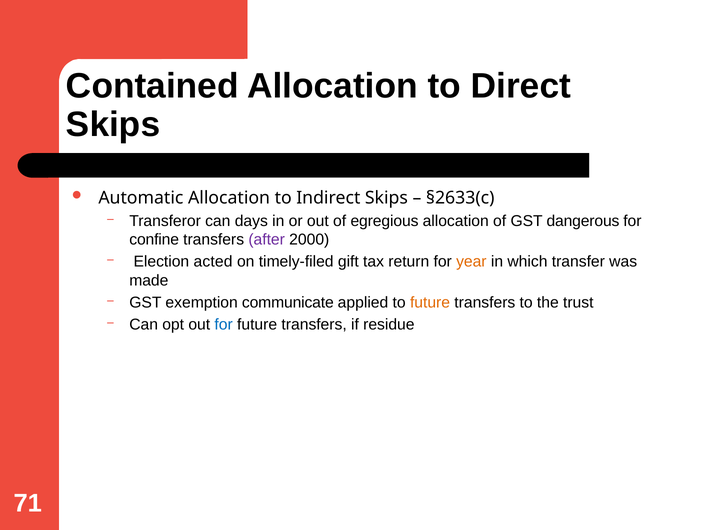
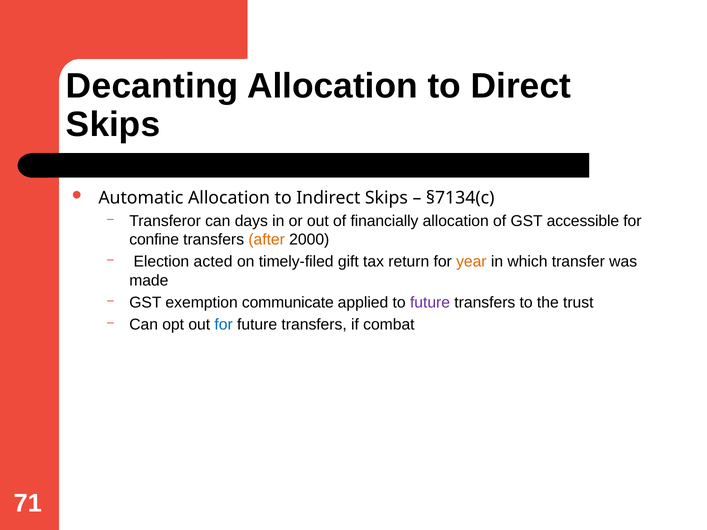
Contained: Contained -> Decanting (152, 86)
§2633(c: §2633(c -> §7134(c (460, 198)
egregious: egregious -> financially (384, 221)
dangerous: dangerous -> accessible (583, 221)
after colour: purple -> orange (267, 240)
future colour: orange -> purple (430, 303)
residue: residue -> combat (389, 325)
